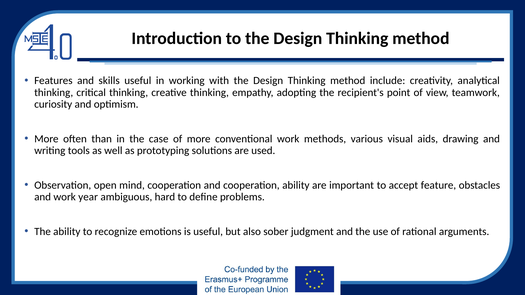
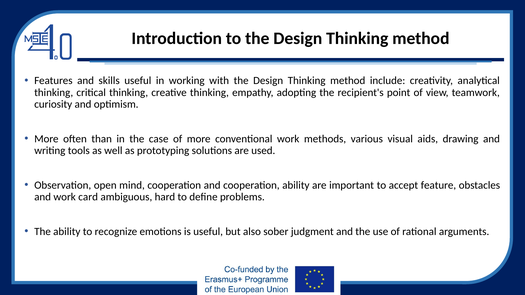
year: year -> card (88, 197)
